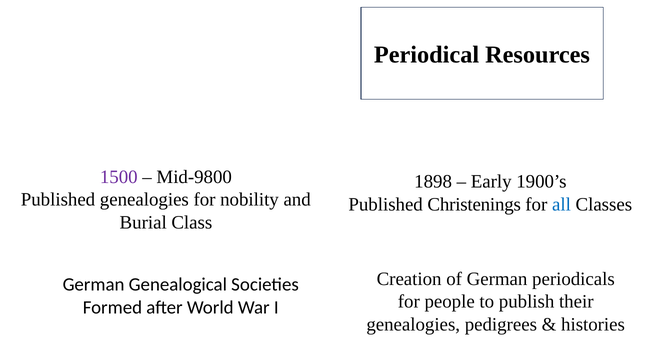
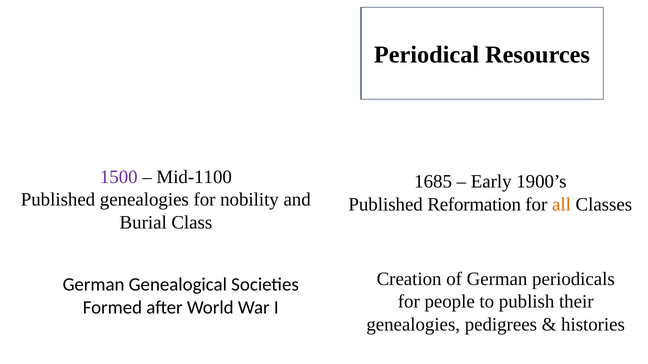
Mid-9800: Mid-9800 -> Mid-1100 (194, 177)
1898: 1898 -> 1685 (433, 182)
Christenings: Christenings -> Reformation (474, 205)
all colour: blue -> orange (561, 205)
